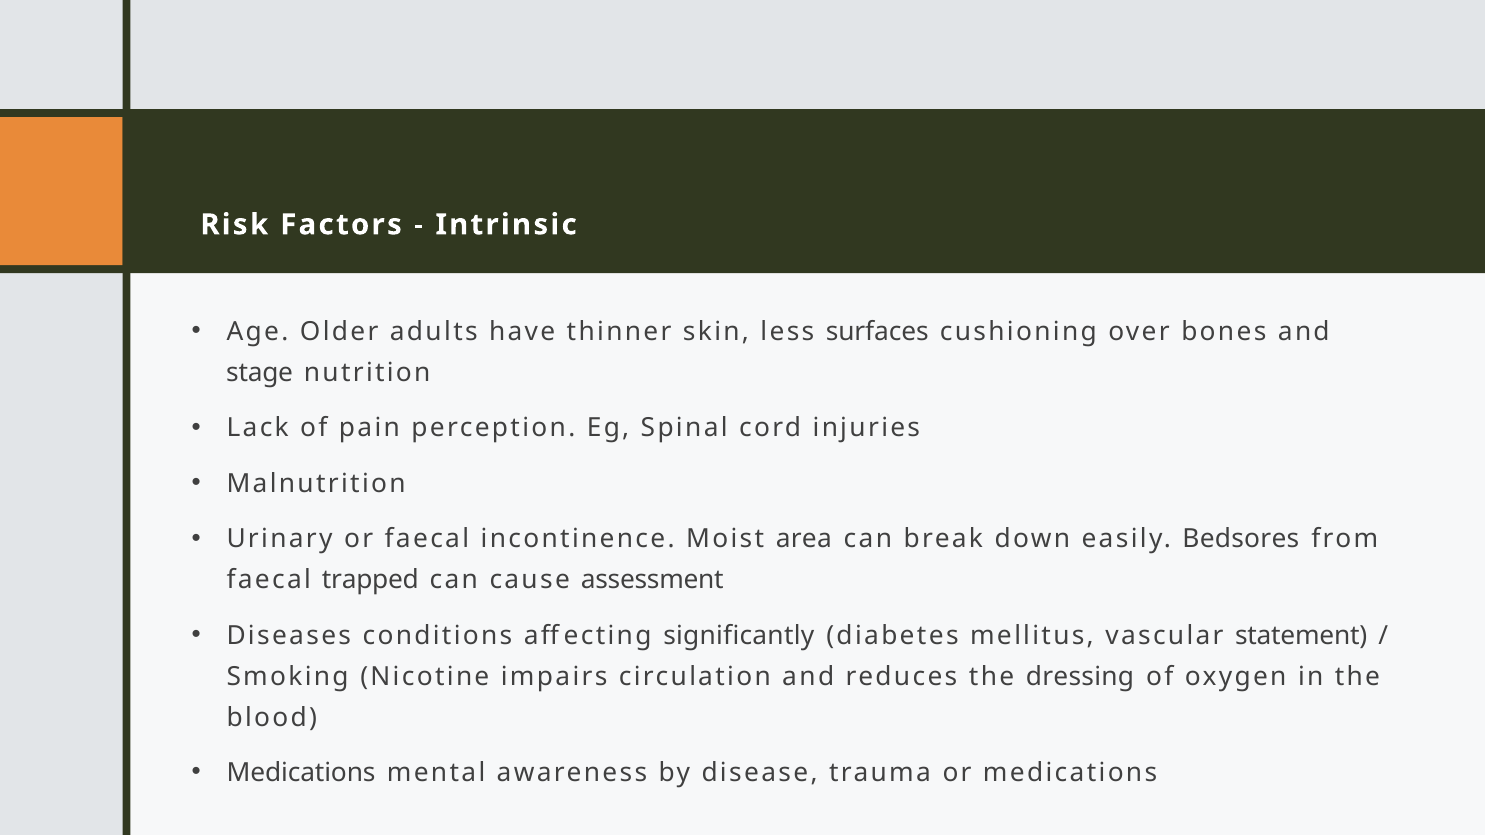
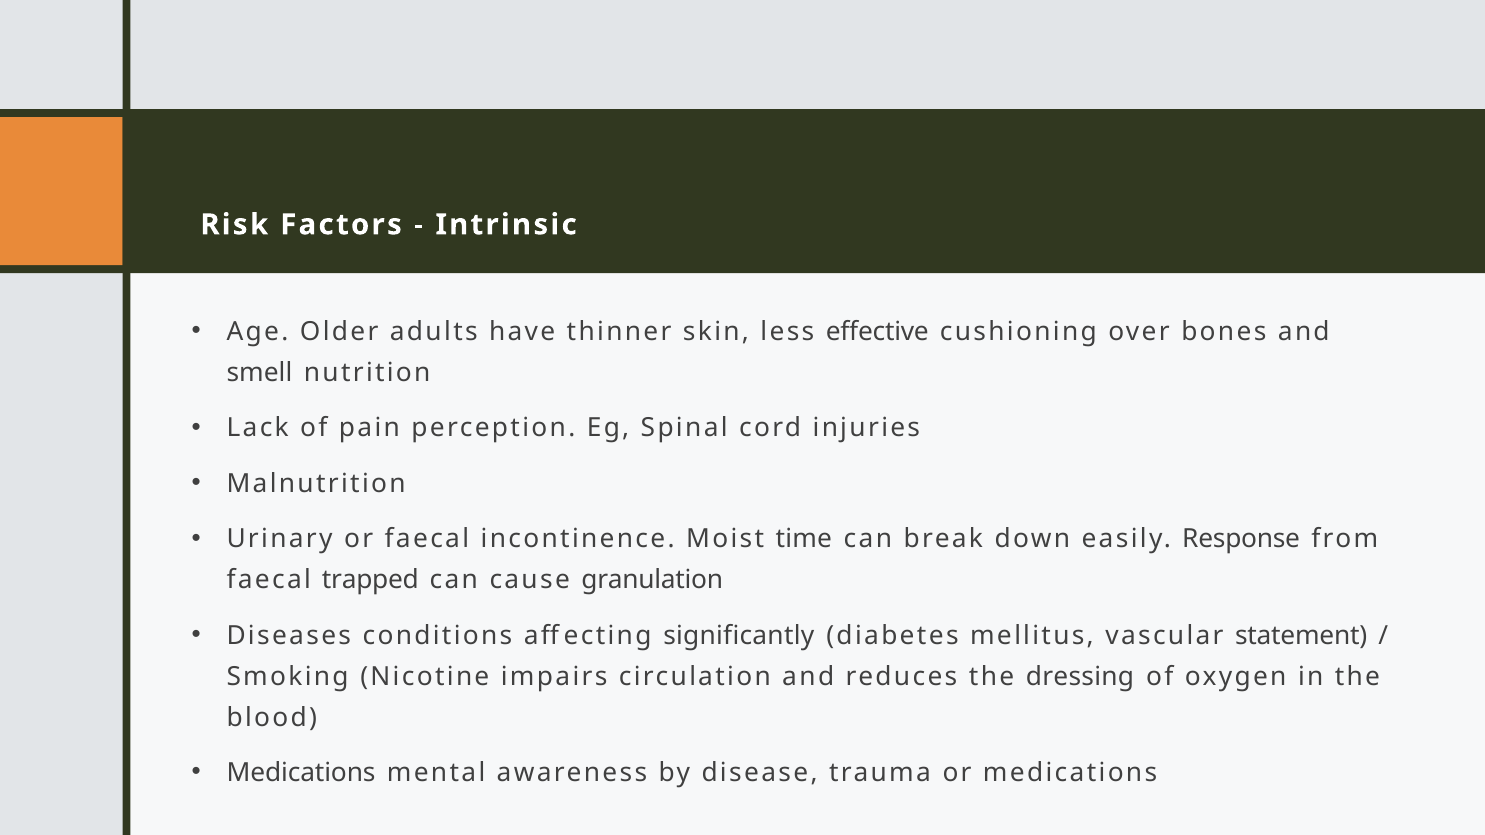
surfaces: surfaces -> effective (877, 332)
stage: stage -> smell (259, 373)
area: area -> time (804, 539)
Bedsores: Bedsores -> Response (1241, 539)
assessment: assessment -> granulation (652, 580)
